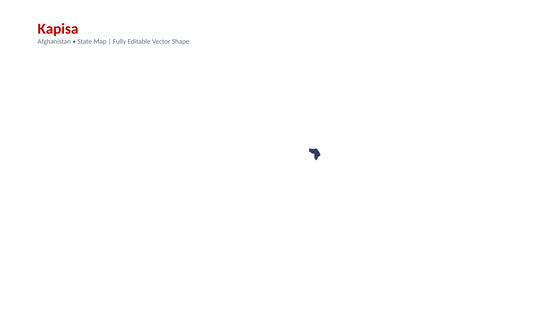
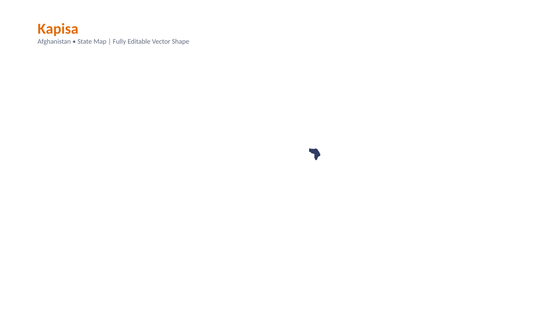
Kapisa colour: red -> orange (58, 29)
